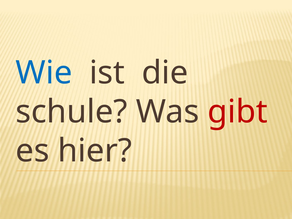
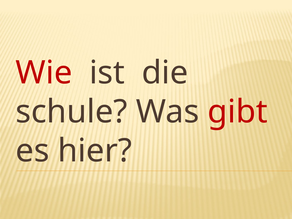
Wie colour: blue -> red (44, 73)
